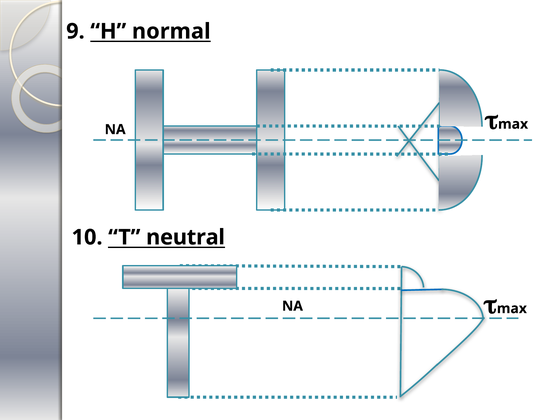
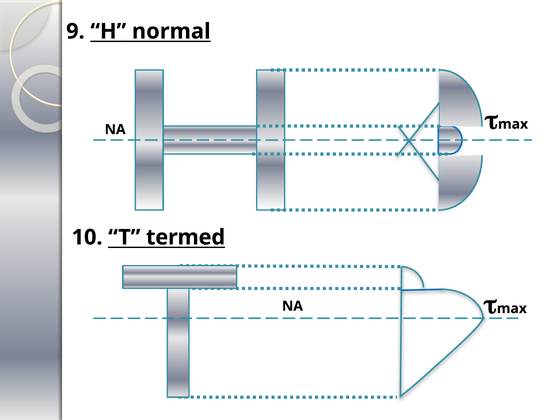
neutral: neutral -> termed (186, 237)
